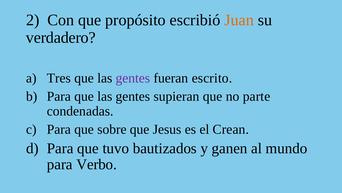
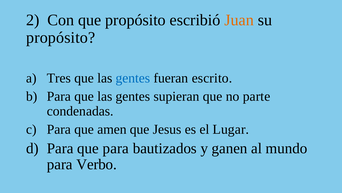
verdadero: verdadero -> propósito (61, 37)
gentes colour: purple -> blue (133, 78)
sobre: sobre -> amen (112, 129)
Crean: Crean -> Lugar (231, 129)
que tuvo: tuvo -> para (116, 148)
